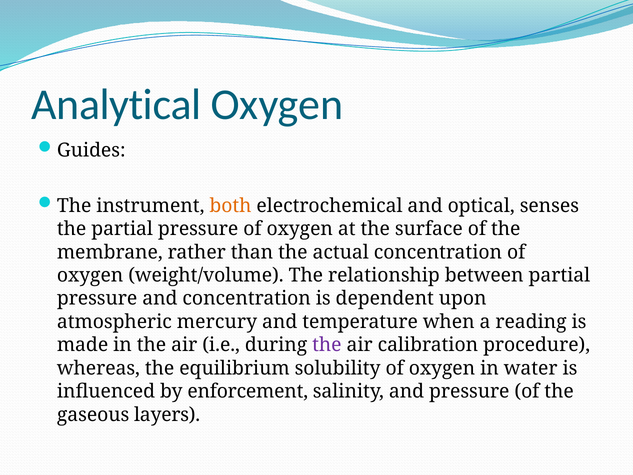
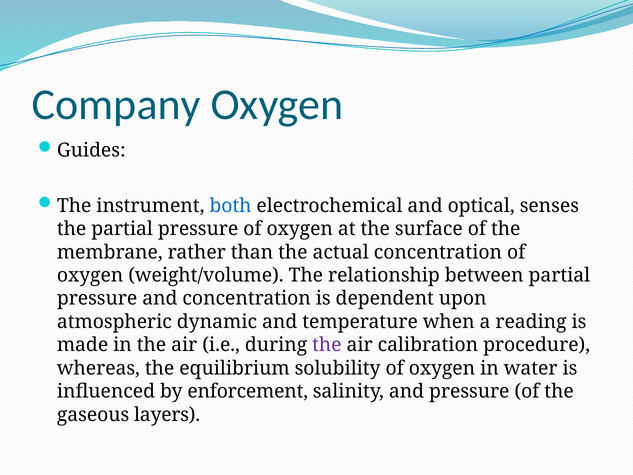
Analytical: Analytical -> Company (116, 105)
both colour: orange -> blue (230, 206)
mercury: mercury -> dynamic (217, 322)
